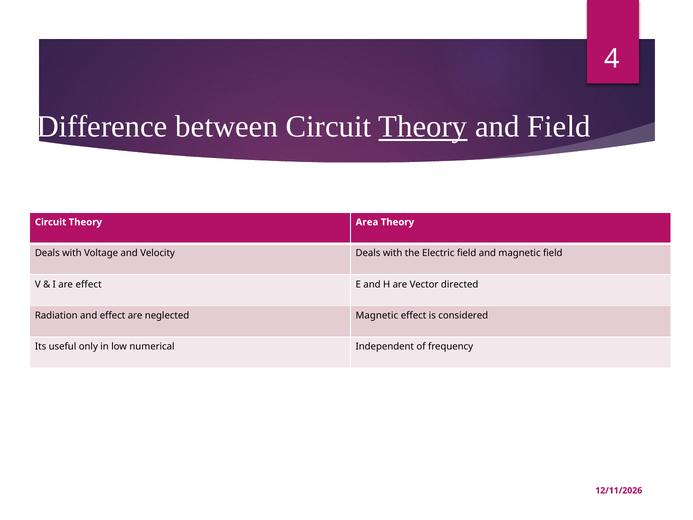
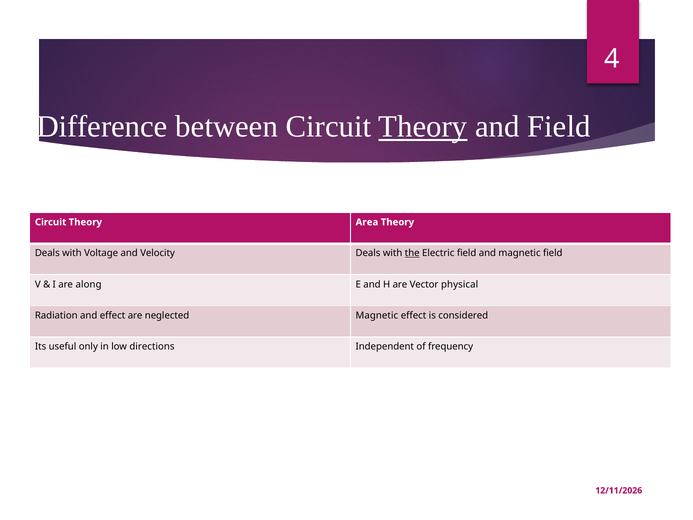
the underline: none -> present (412, 253)
are effect: effect -> along (89, 284)
directed: directed -> physical (460, 284)
numerical: numerical -> directions (152, 346)
